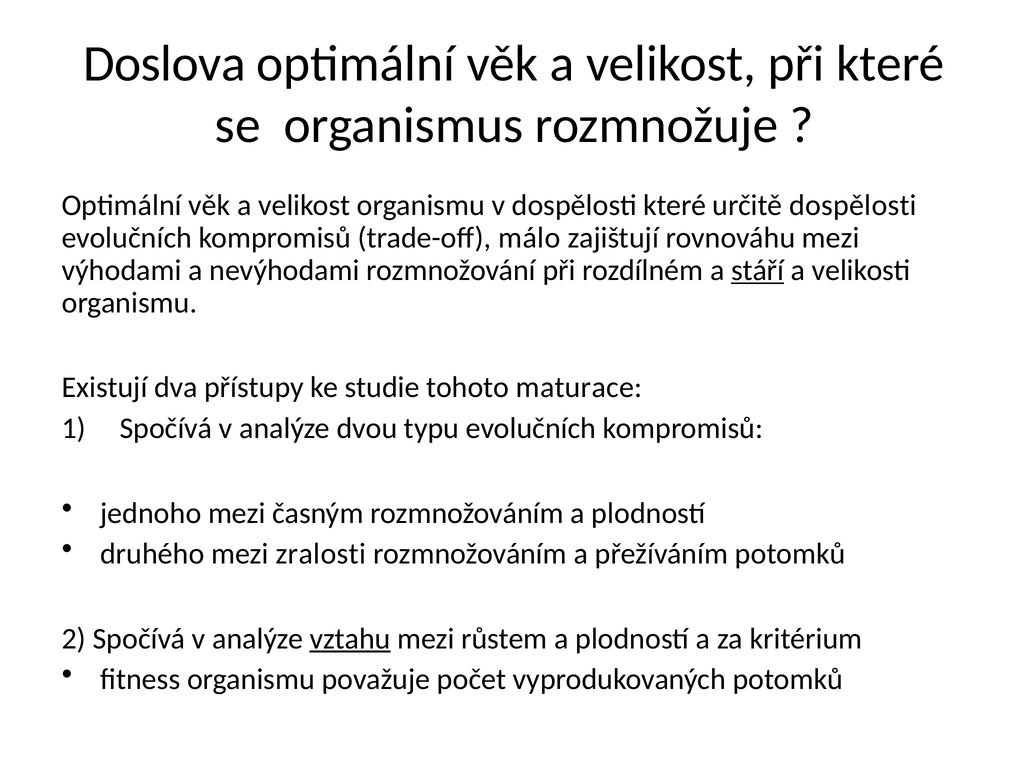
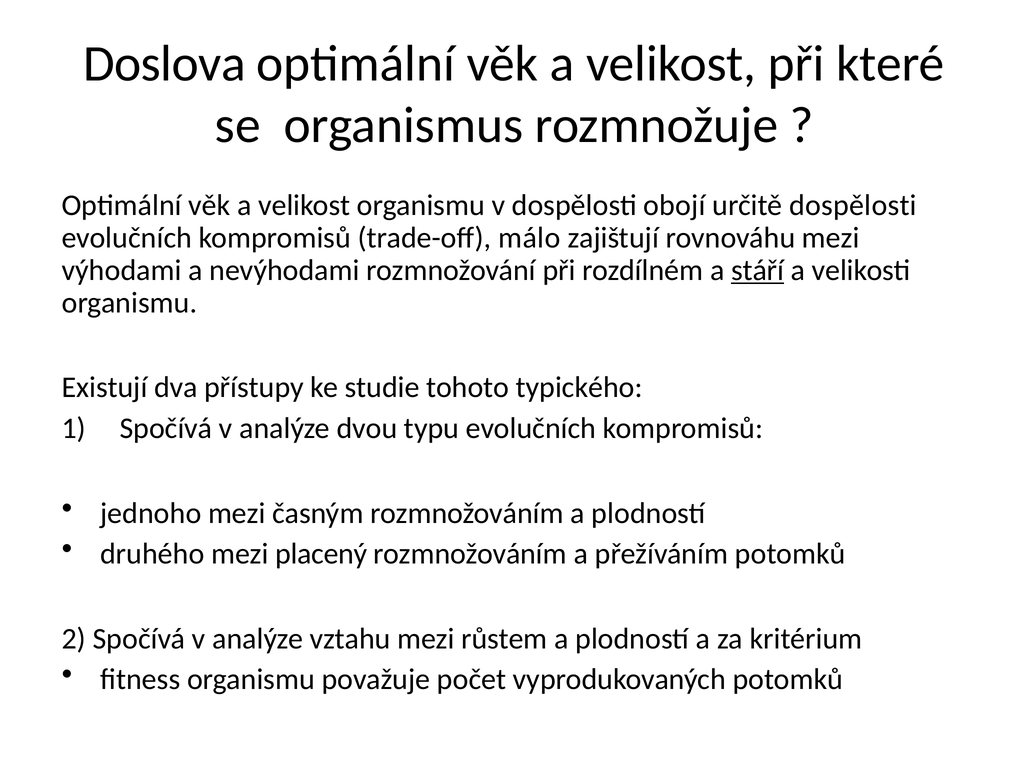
dospělosti které: které -> obojí (675, 205)
maturace: maturace -> typického (579, 387)
zralosti: zralosti -> placený (321, 554)
vztahu underline: present -> none (350, 638)
